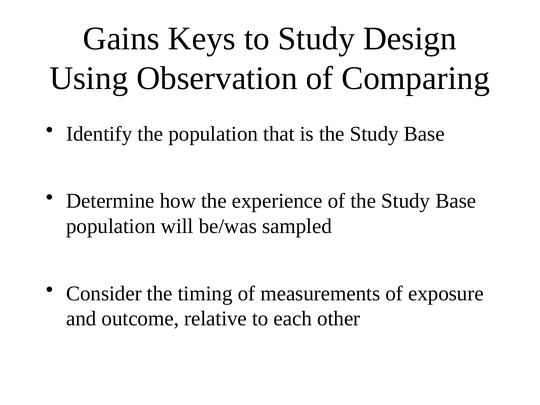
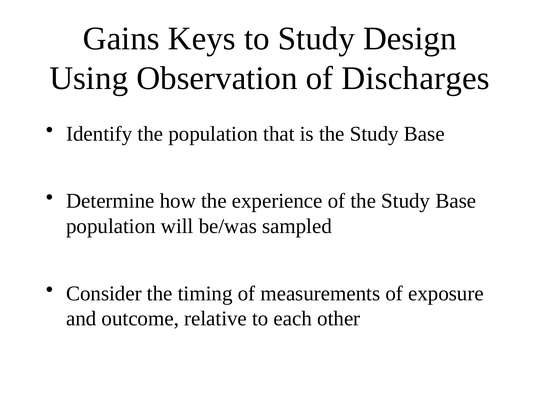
Comparing: Comparing -> Discharges (416, 78)
